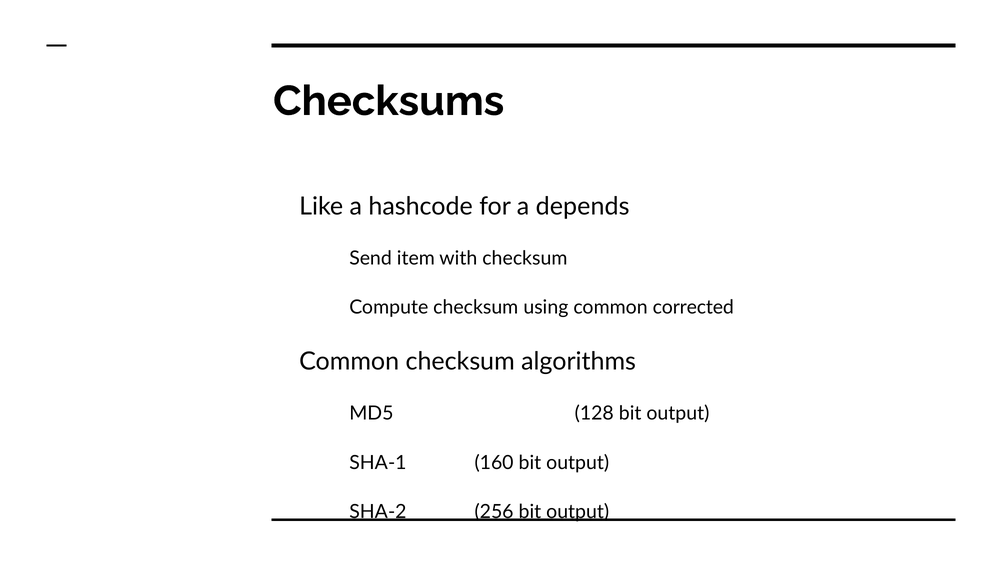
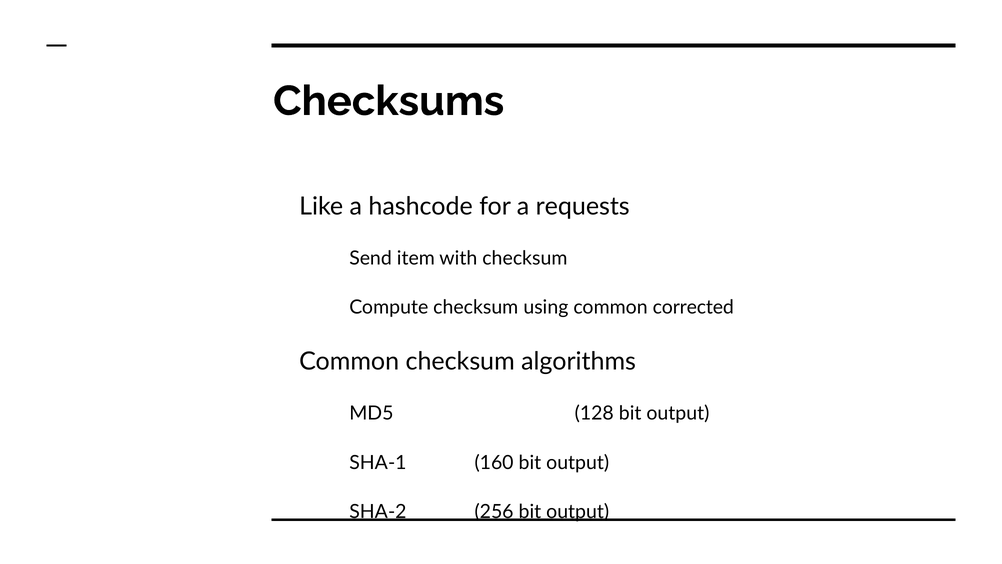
depends: depends -> requests (583, 206)
